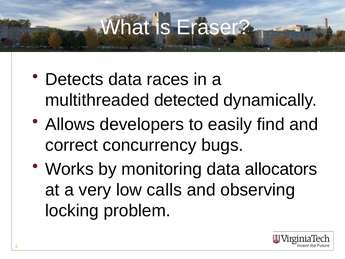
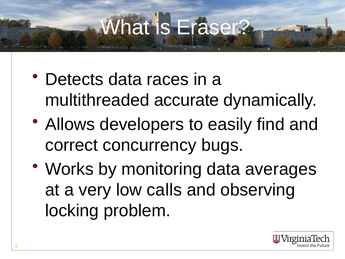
detected: detected -> accurate (187, 100)
allocators: allocators -> averages (281, 169)
